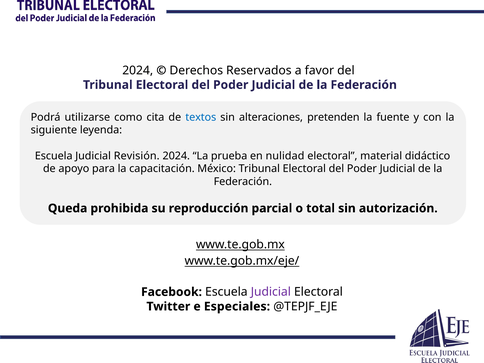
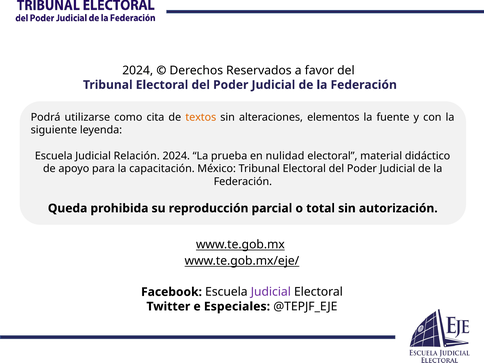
textos colour: blue -> orange (201, 117)
pretenden: pretenden -> elementos (333, 117)
Revisión: Revisión -> Relación (137, 156)
